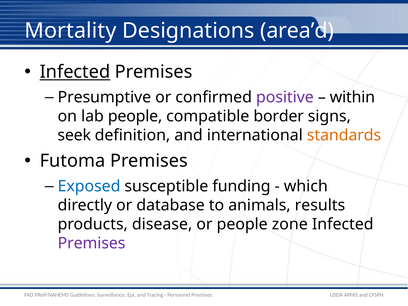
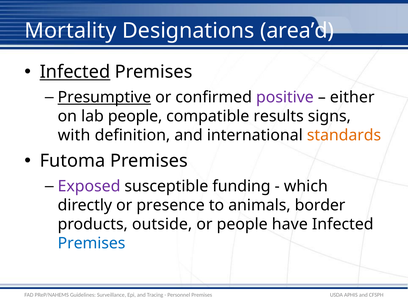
Presumptive underline: none -> present (104, 97)
within: within -> either (352, 97)
border: border -> results (279, 116)
seek: seek -> with (74, 135)
Exposed colour: blue -> purple (89, 186)
database: database -> presence (171, 205)
results: results -> border (320, 205)
disease: disease -> outside (162, 224)
zone: zone -> have (290, 224)
Premises colour: purple -> blue (92, 243)
